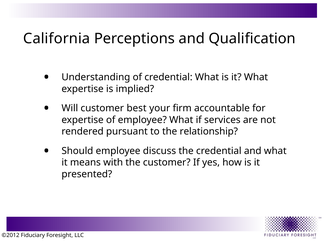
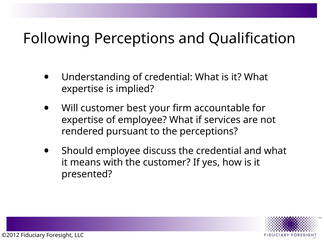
California: California -> Following (57, 39)
the relationship: relationship -> perceptions (209, 131)
